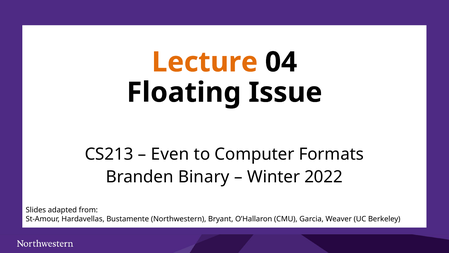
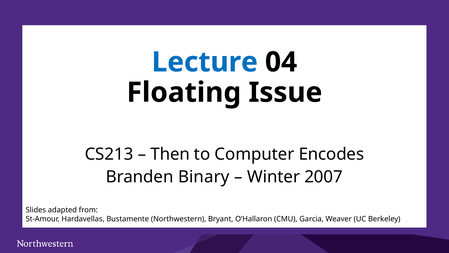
Lecture colour: orange -> blue (205, 62)
Even: Even -> Then (170, 154)
Formats: Formats -> Encodes (331, 154)
2022: 2022 -> 2007 (324, 177)
